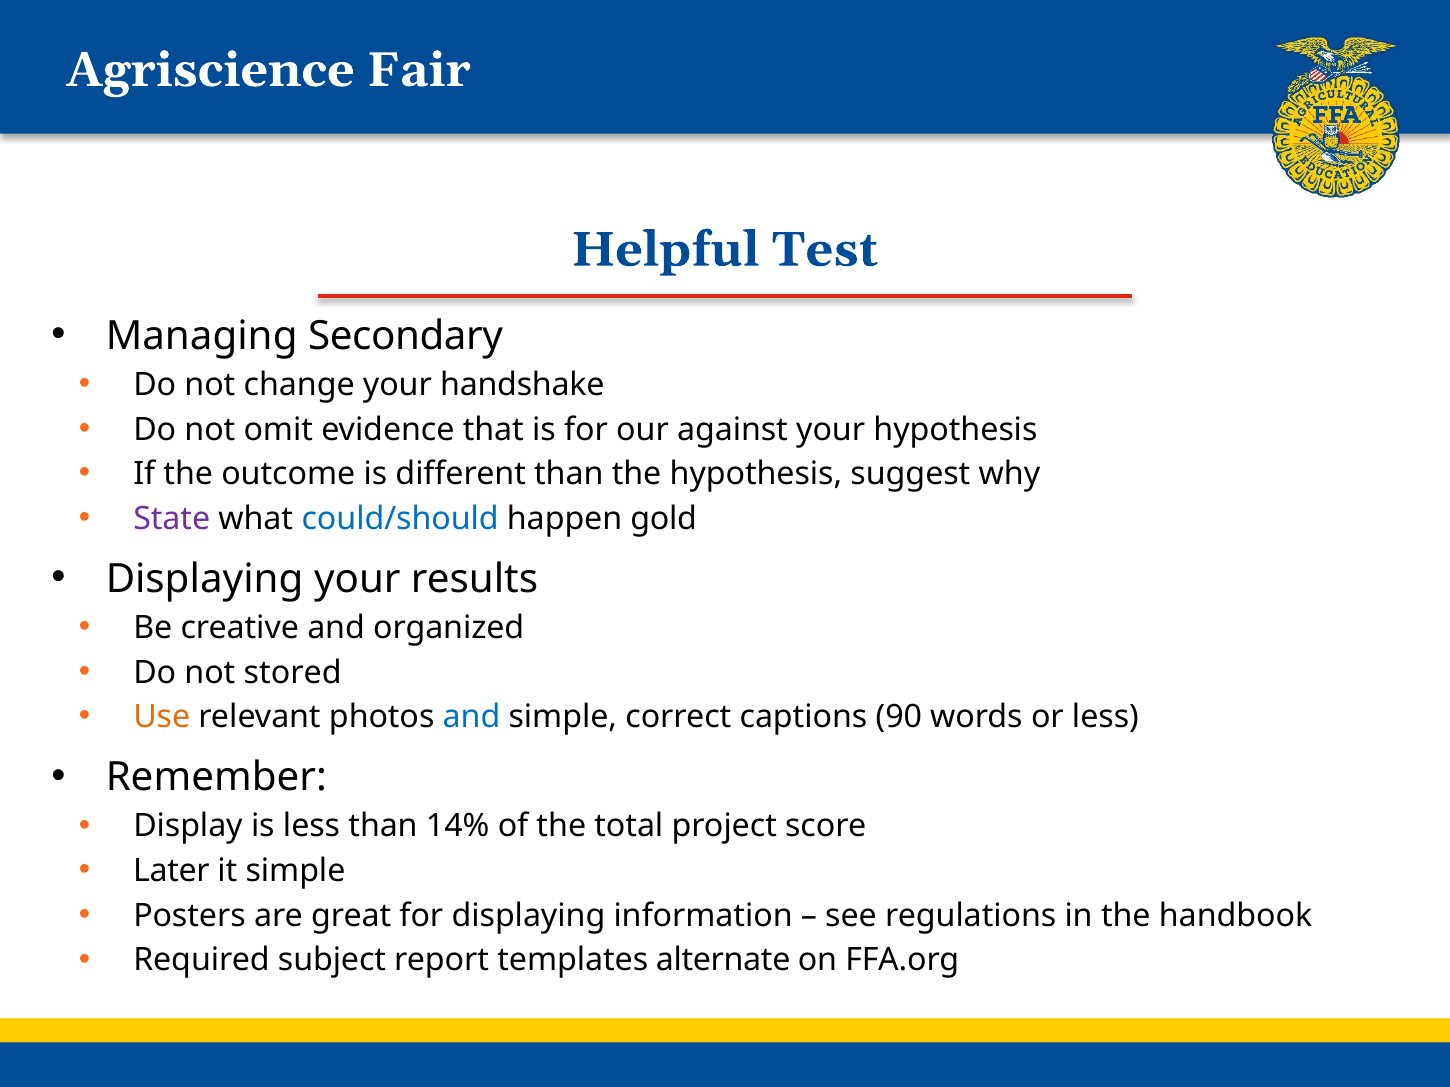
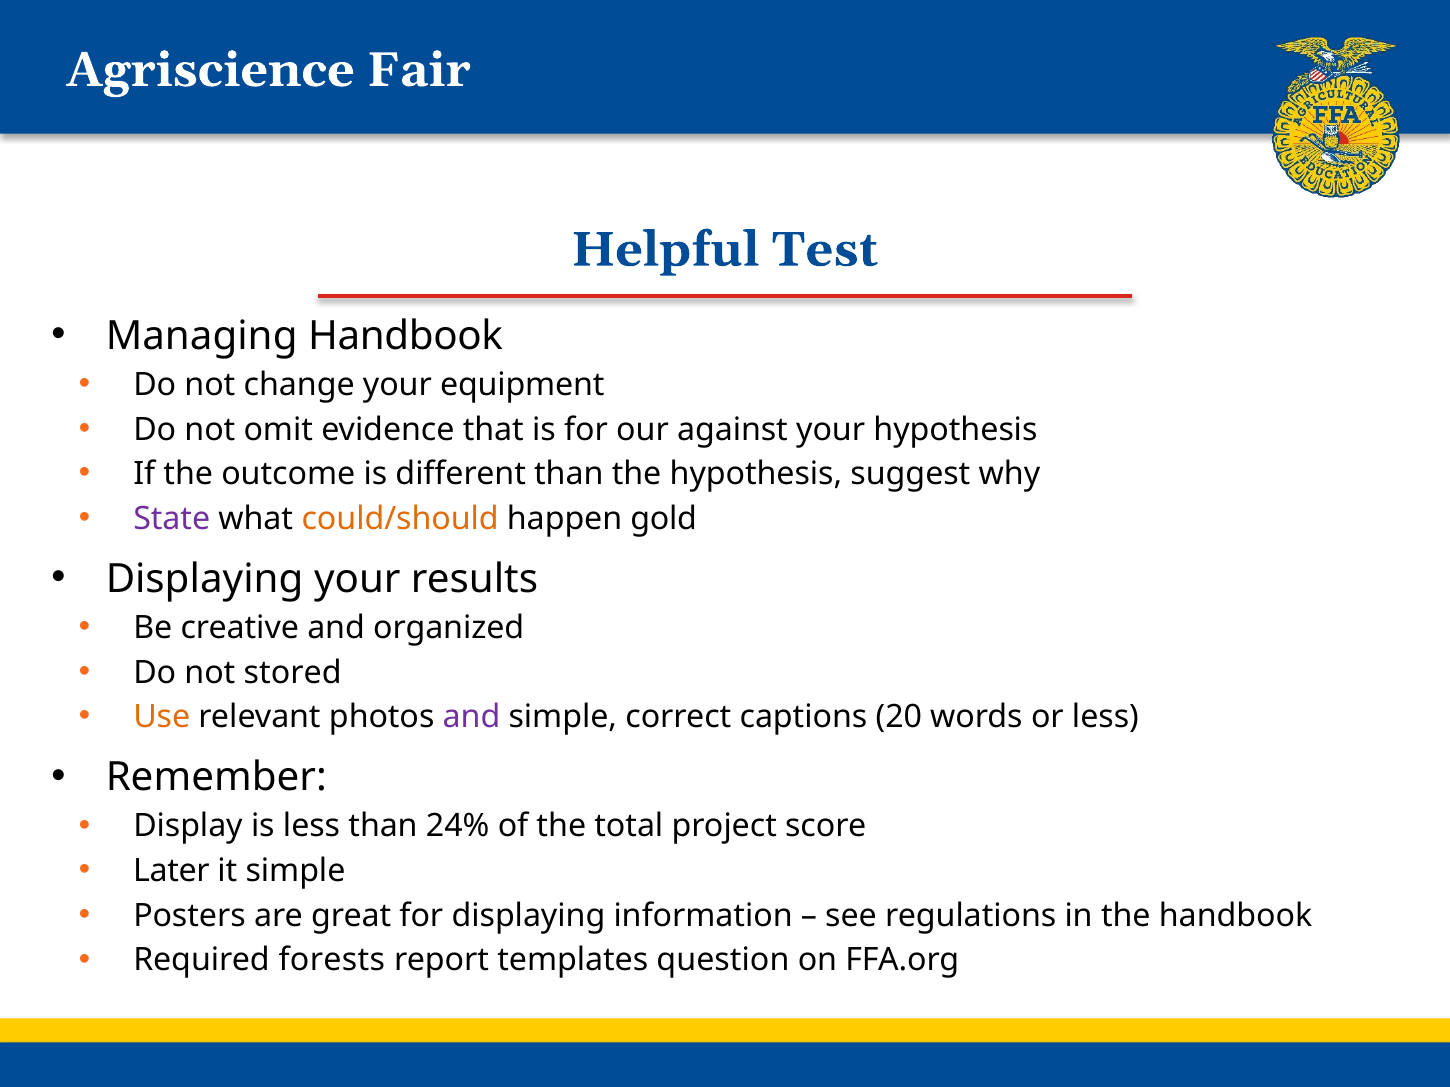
Managing Secondary: Secondary -> Handbook (405, 336)
handshake: handshake -> equipment (522, 385)
could/should colour: blue -> orange (400, 519)
and colour: blue -> purple (472, 718)
90: 90 -> 20 (899, 718)
14%: 14% -> 24% (458, 827)
subject: subject -> forests (332, 961)
alternate: alternate -> question (723, 961)
